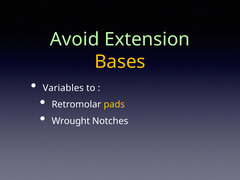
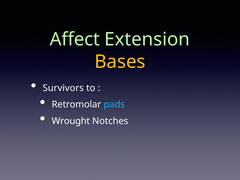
Avoid: Avoid -> Affect (75, 39)
Variables: Variables -> Survivors (63, 88)
pads colour: yellow -> light blue (114, 104)
